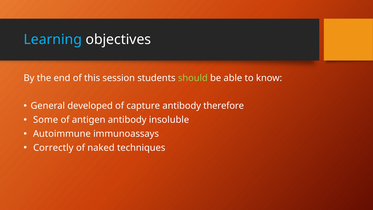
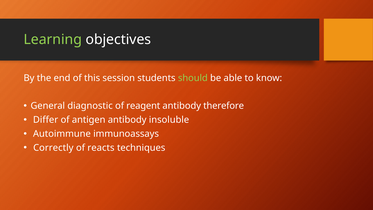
Learning colour: light blue -> light green (53, 39)
developed: developed -> diagnostic (90, 106)
capture: capture -> reagent (143, 106)
Some: Some -> Differ (46, 120)
naked: naked -> reacts (101, 148)
